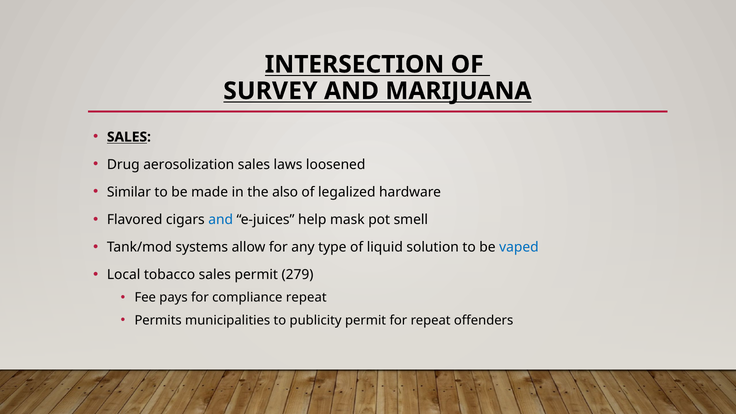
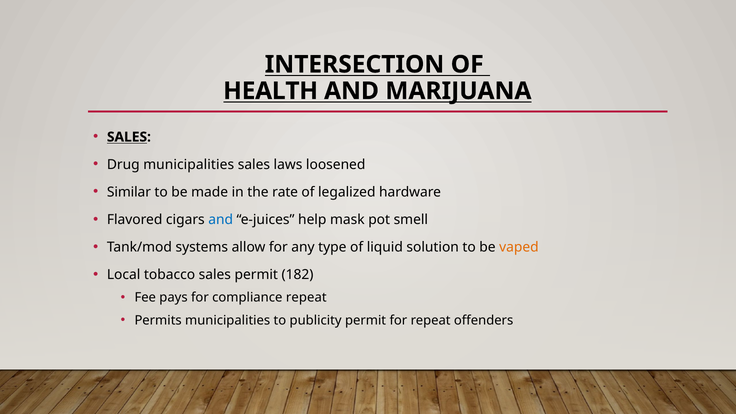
SURVEY: SURVEY -> HEALTH (271, 91)
Drug aerosolization: aerosolization -> municipalities (189, 165)
also: also -> rate (285, 192)
vaped colour: blue -> orange (519, 247)
279: 279 -> 182 (297, 275)
